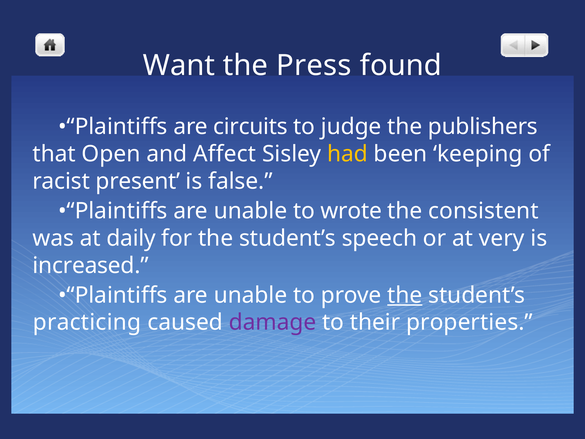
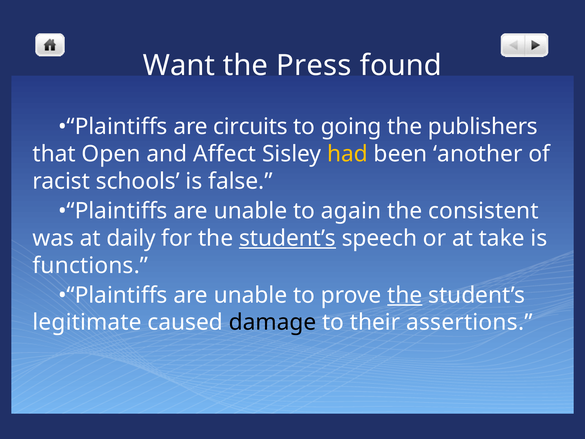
judge: judge -> going (351, 127)
keeping: keeping -> another (478, 154)
present: present -> schools (138, 181)
wrote: wrote -> again (351, 211)
student’s underline: none -> present (287, 238)
very: very -> take (502, 238)
increased: increased -> functions (90, 265)
practicing: practicing -> legitimate (87, 322)
damage colour: purple -> black (273, 322)
properties: properties -> assertions (469, 322)
